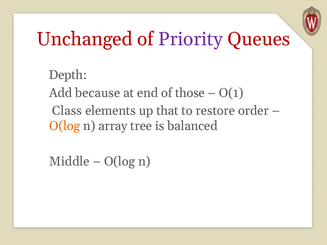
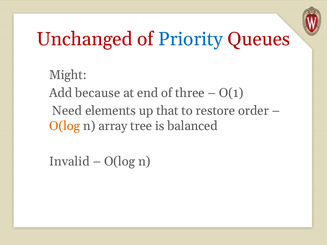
Priority colour: purple -> blue (191, 39)
Depth: Depth -> Might (68, 75)
those: those -> three (190, 93)
Class: Class -> Need (67, 111)
Middle: Middle -> Invalid (69, 162)
